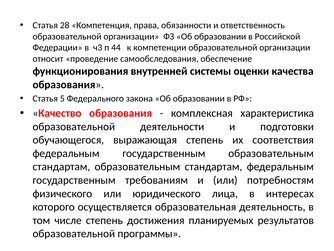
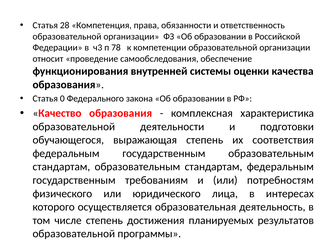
44: 44 -> 78 (116, 48)
5: 5 -> 0 (62, 98)
